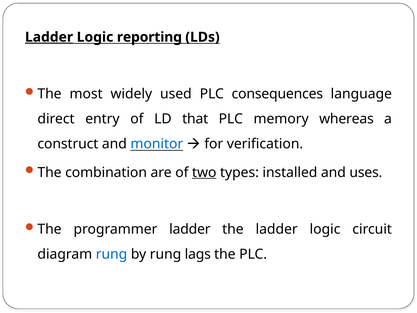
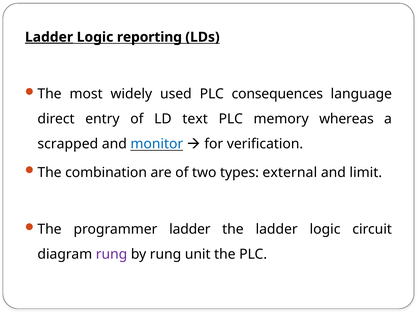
that: that -> text (195, 119)
construct: construct -> scrapped (68, 144)
two underline: present -> none (204, 172)
installed: installed -> external (290, 172)
uses: uses -> limit (366, 172)
rung colour: blue -> purple (112, 254)
lags: lags -> unit (198, 254)
